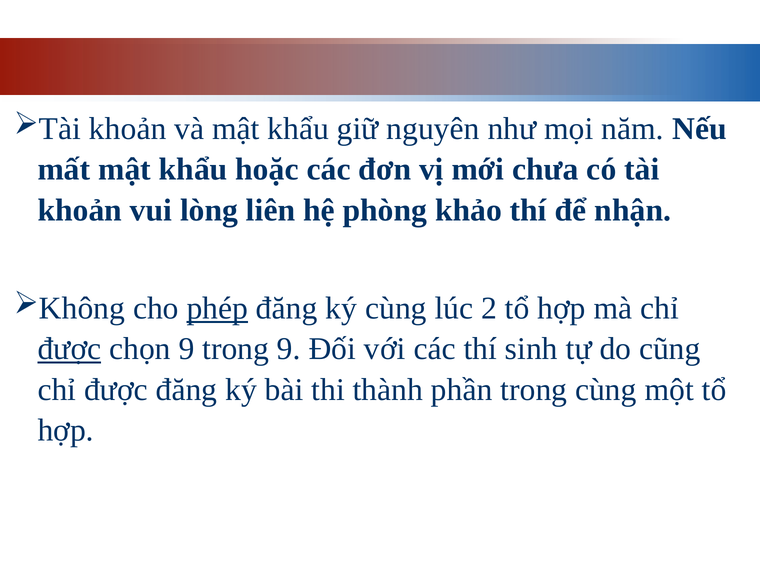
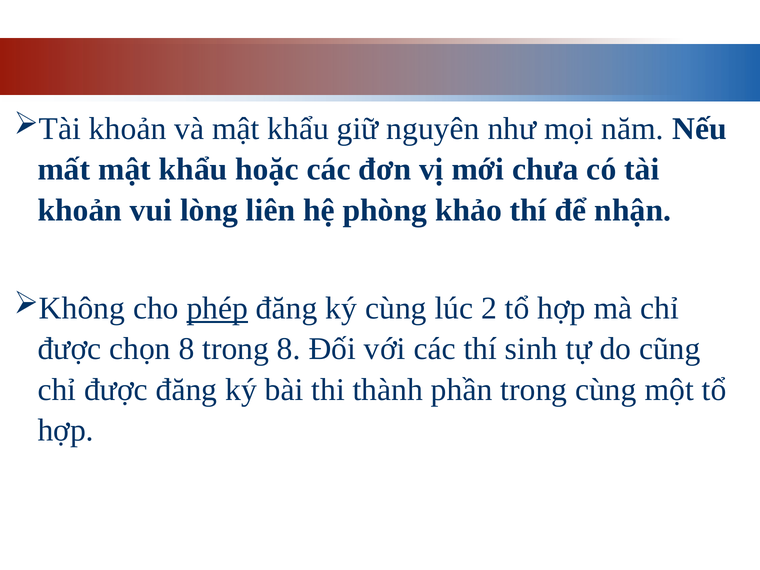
được underline: present -> none (69, 349)
chọn 9: 9 -> 8 (186, 349)
trong 9: 9 -> 8 (289, 349)
